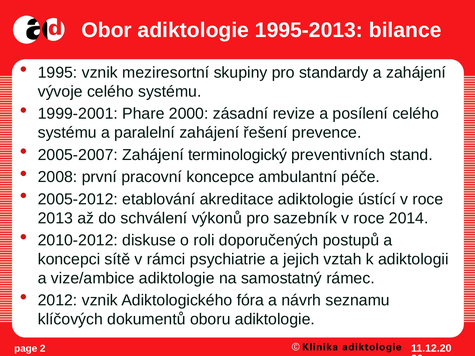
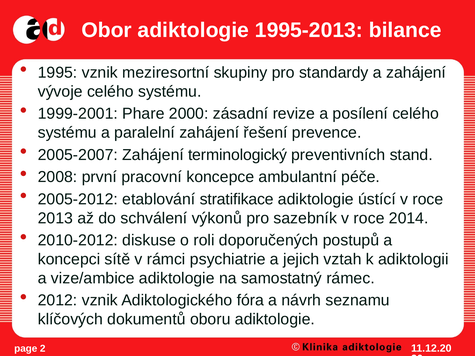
akreditace: akreditace -> stratifikace (237, 199)
